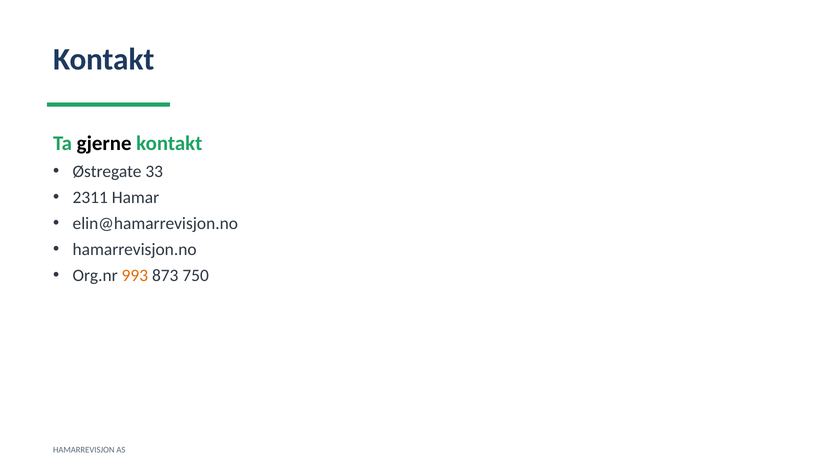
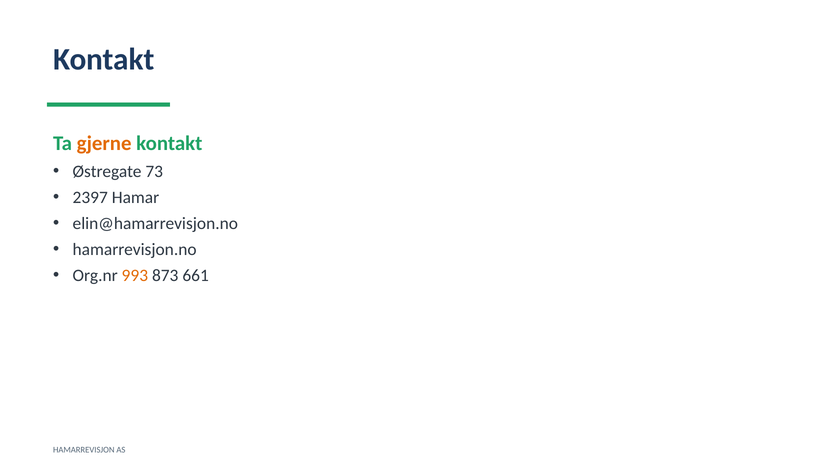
gjerne colour: black -> orange (104, 144)
33: 33 -> 73 (154, 171)
2311: 2311 -> 2397 (90, 198)
750: 750 -> 661 (196, 276)
